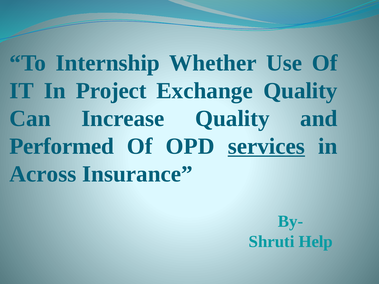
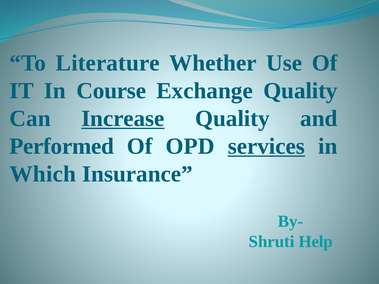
Internship: Internship -> Literature (108, 63)
Project: Project -> Course (111, 91)
Increase underline: none -> present (123, 118)
Across: Across -> Which (43, 174)
